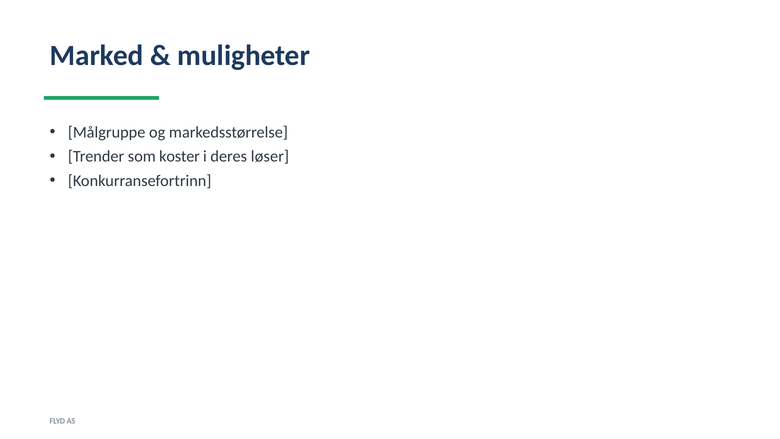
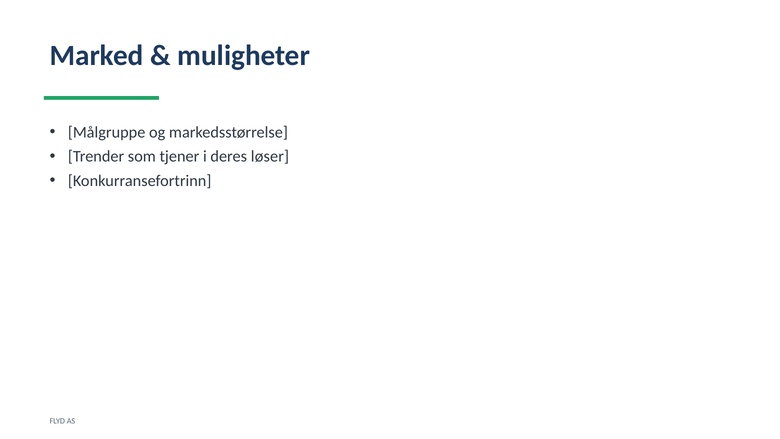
koster: koster -> tjener (179, 156)
